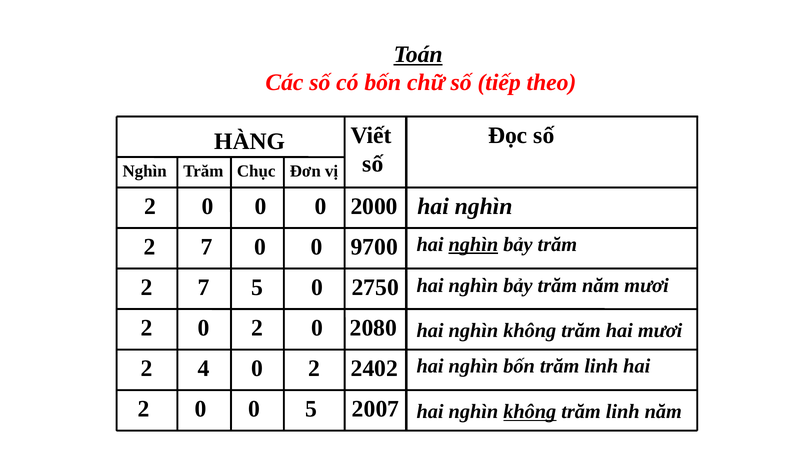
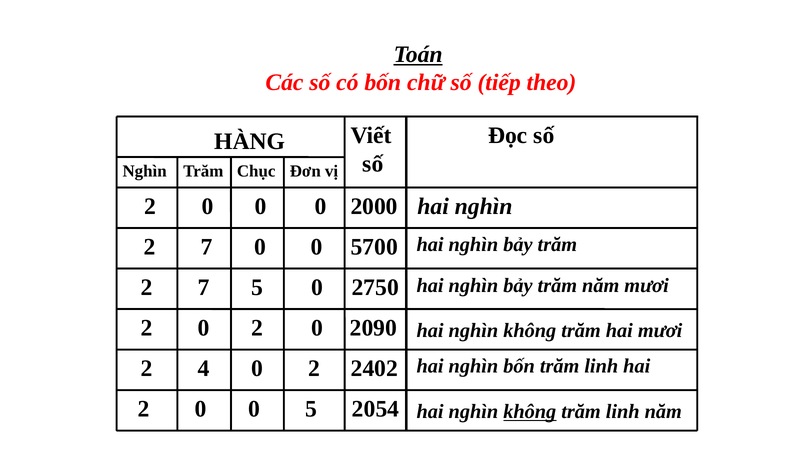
9700: 9700 -> 5700 (374, 247)
nghìn underline: present -> none (473, 245)
2080: 2080 -> 2090 (373, 328)
2007: 2007 -> 2054 (376, 409)
